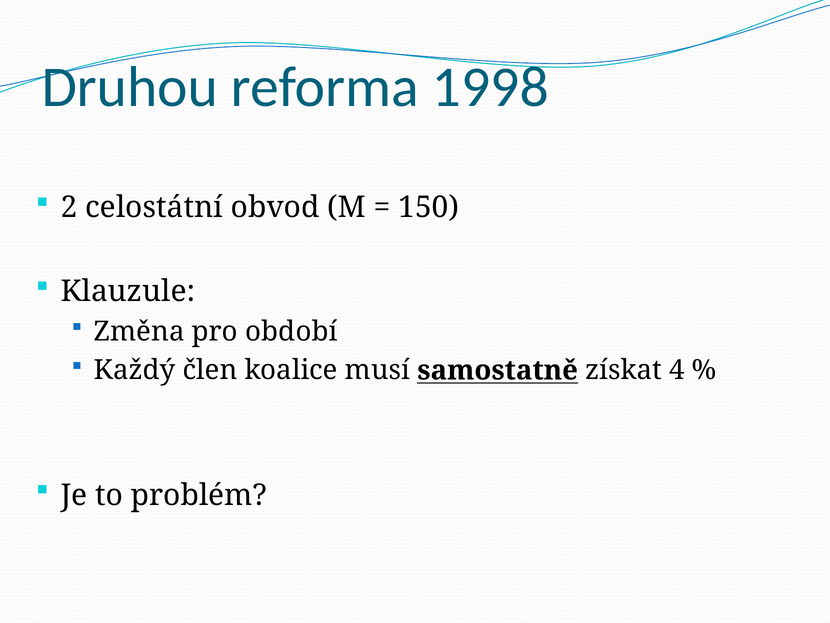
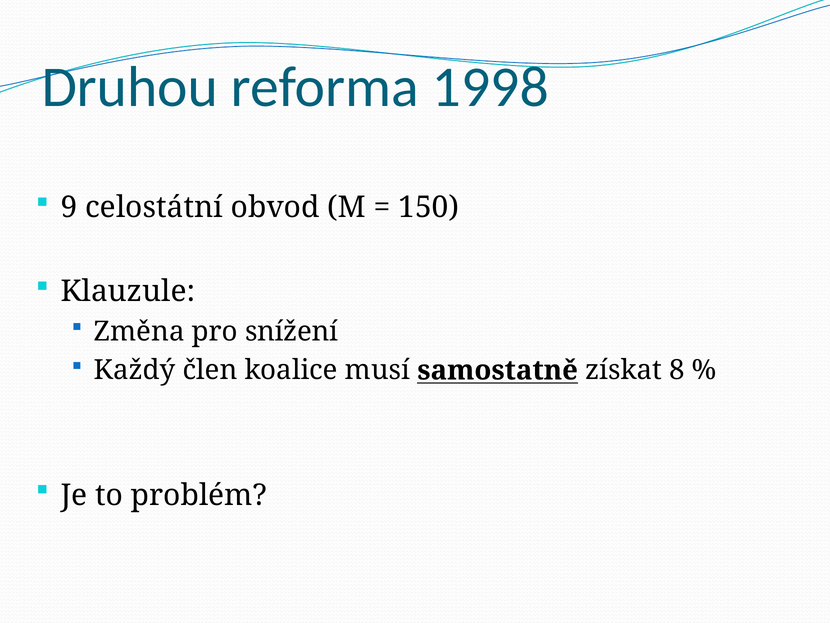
2: 2 -> 9 (69, 207)
období: období -> snížení (292, 331)
4: 4 -> 8 (677, 370)
